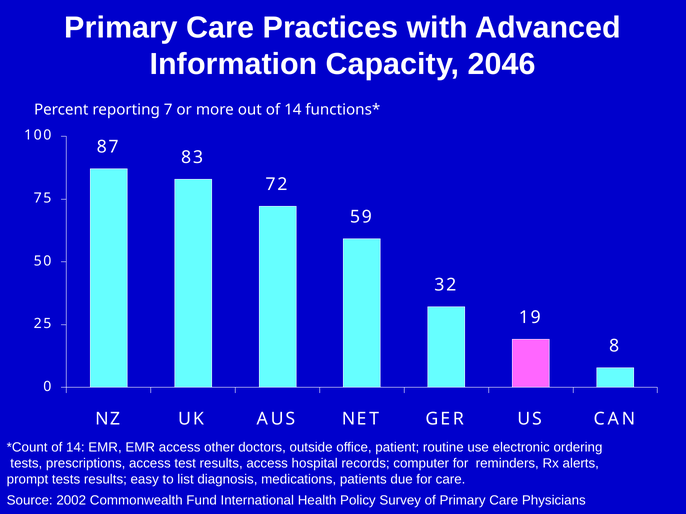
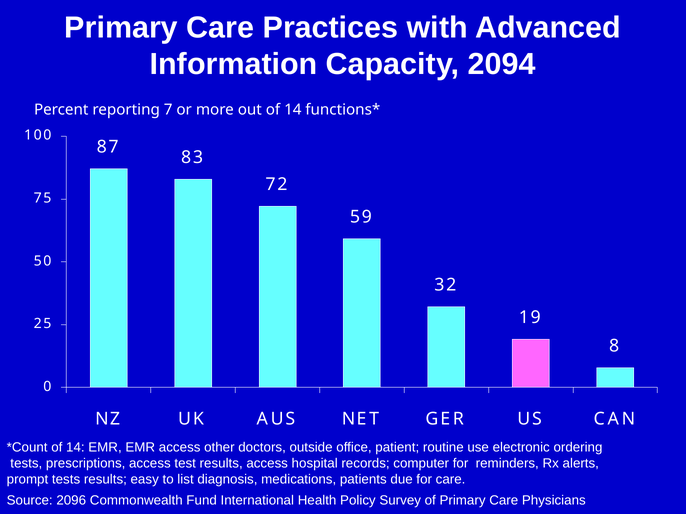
2046: 2046 -> 2094 (502, 64)
2002: 2002 -> 2096 (71, 501)
